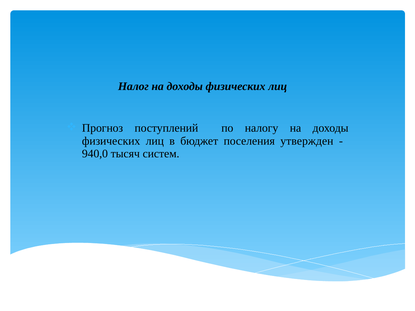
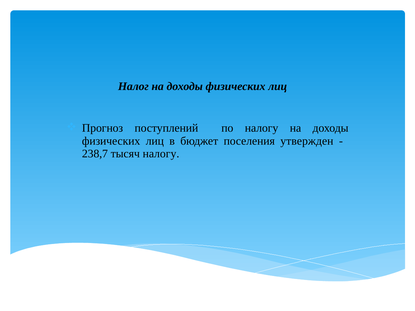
940,0: 940,0 -> 238,7 (95, 154)
тысяч систем: систем -> налогу (161, 154)
